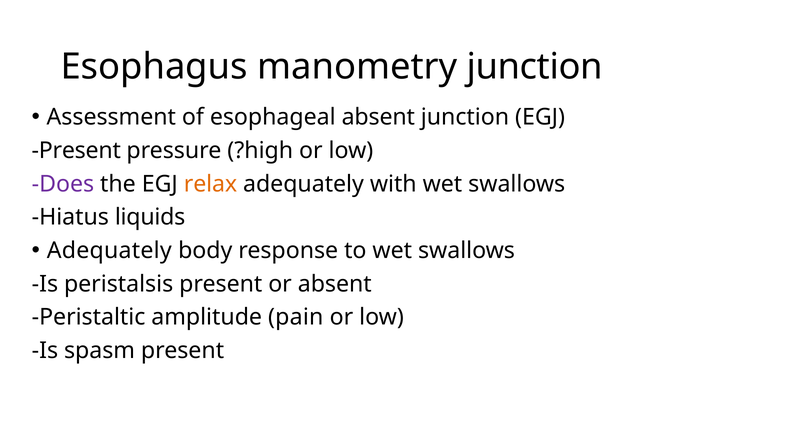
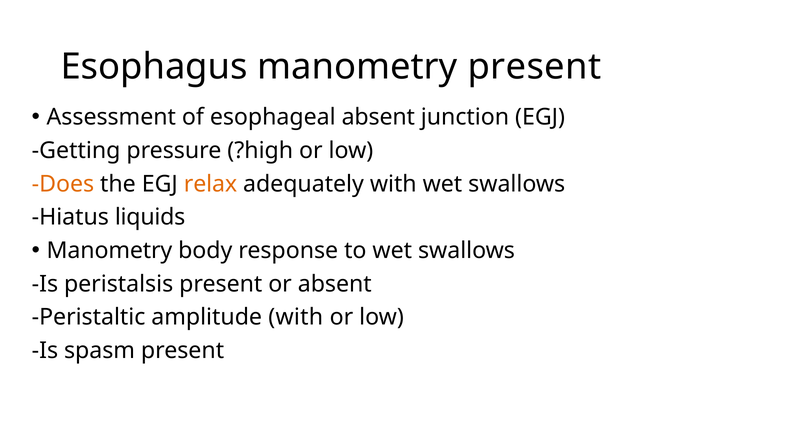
manometry junction: junction -> present (534, 67)
Present: Present -> Getting (76, 150)
Does colour: purple -> orange (63, 184)
Adequately: Adequately -> Manometry (109, 250)
amplitude pain: pain -> with (296, 317)
